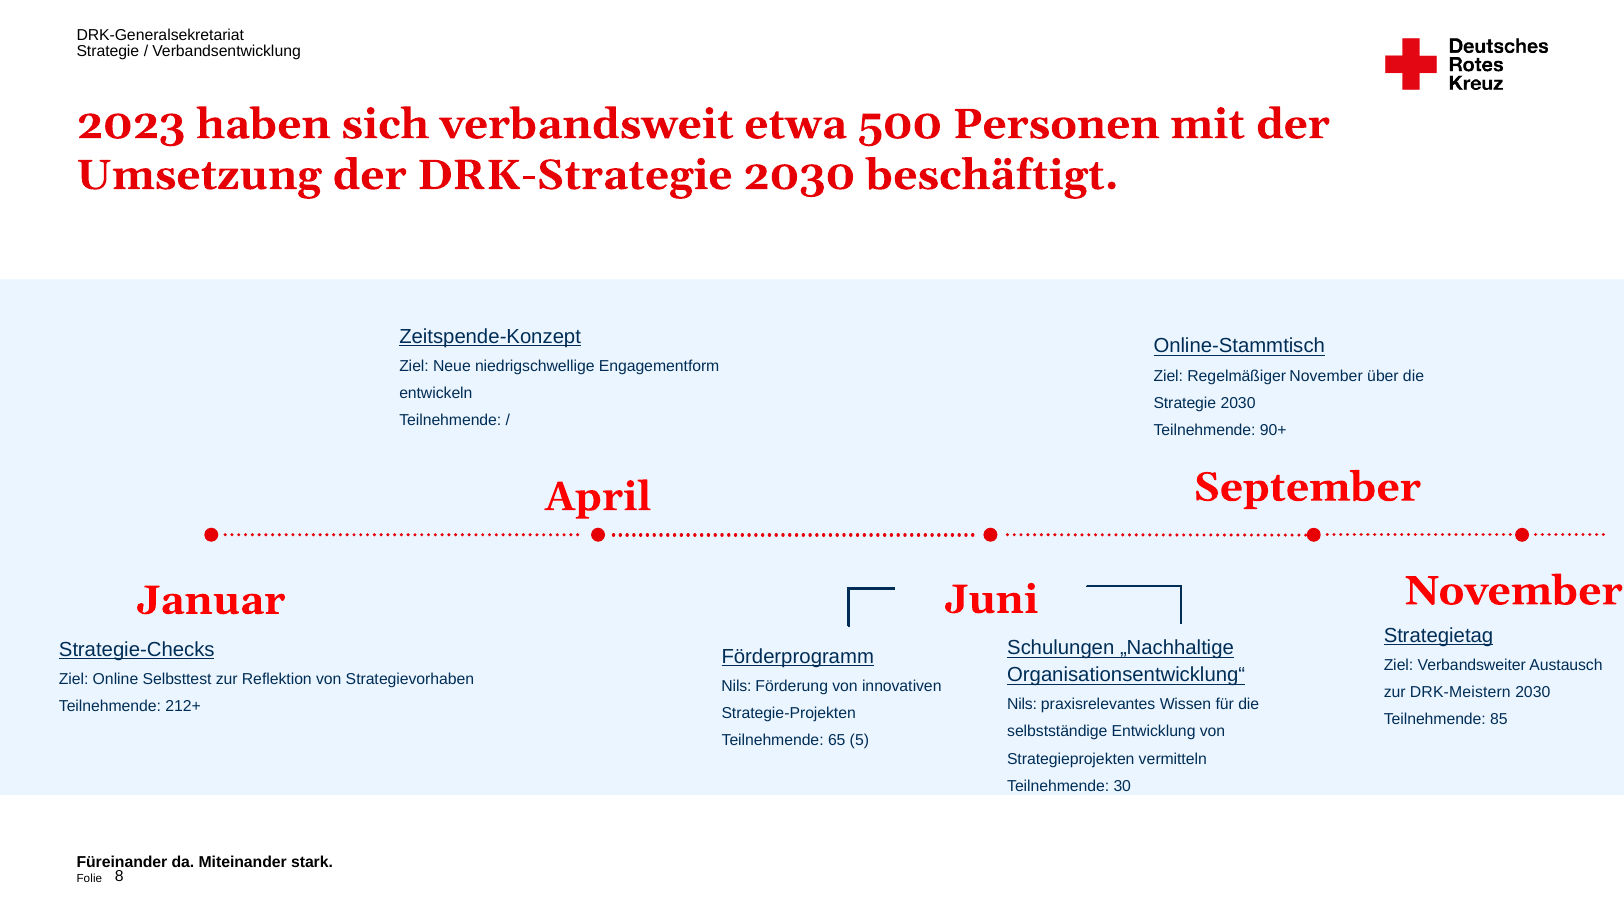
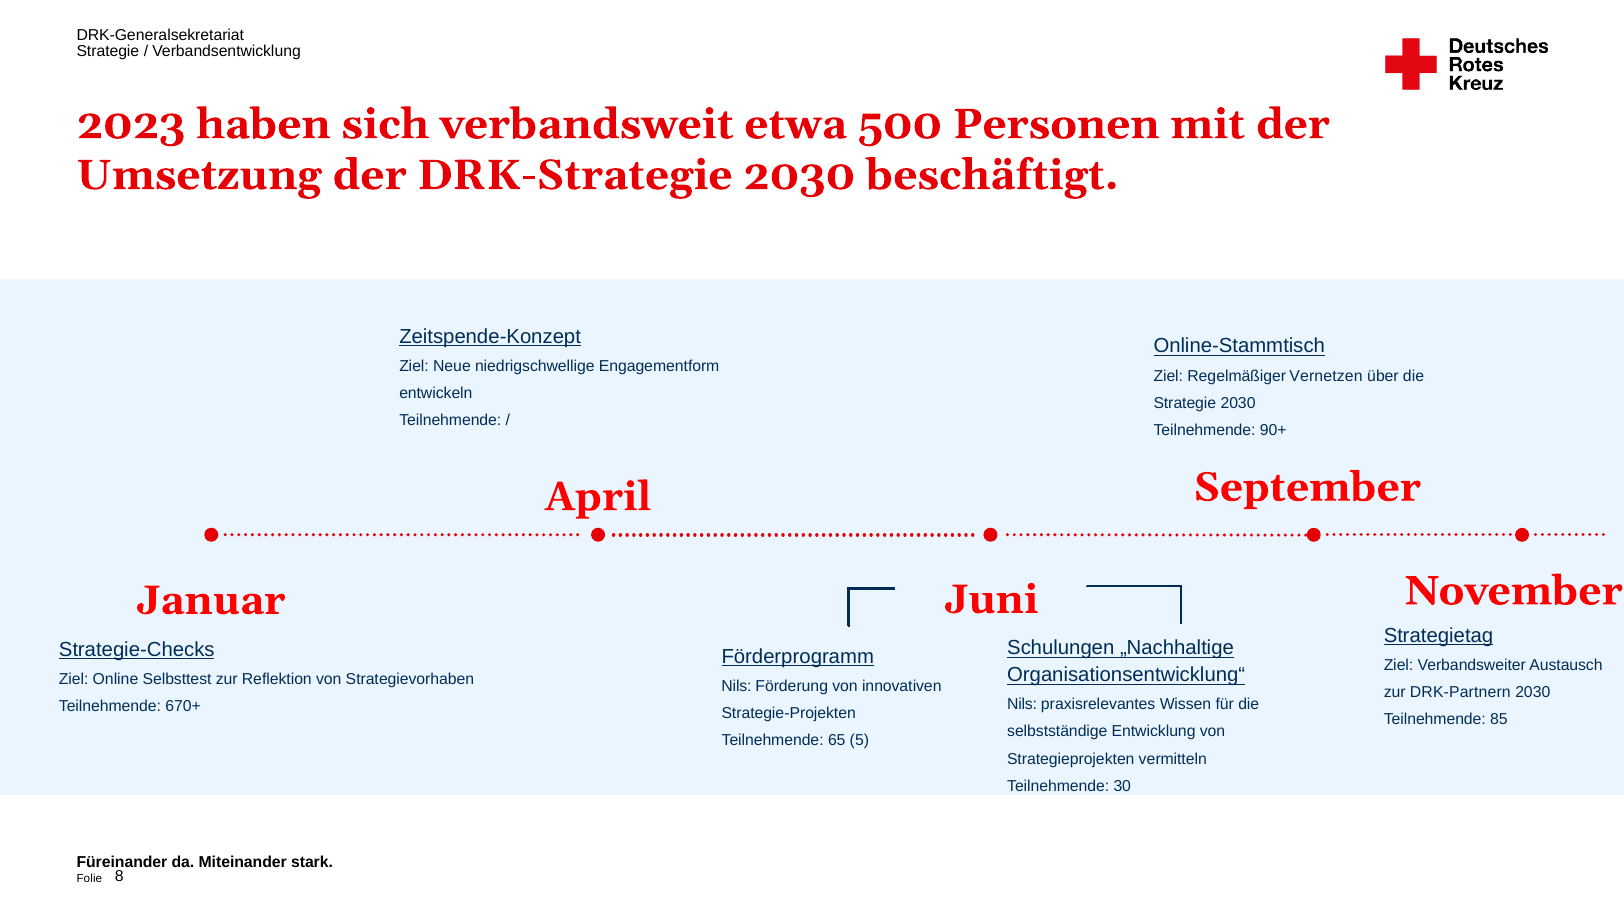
Regelmäßiger November: November -> Vernetzen (1326, 376)
DRK-Meistern: DRK-Meistern -> DRK-Partnern (1460, 692)
212+: 212+ -> 670+ (183, 706)
